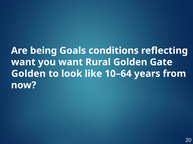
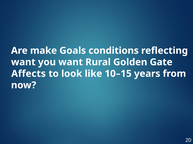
being: being -> make (44, 51)
Golden: Golden -> Affects (28, 74)
10–64: 10–64 -> 10–15 (118, 74)
